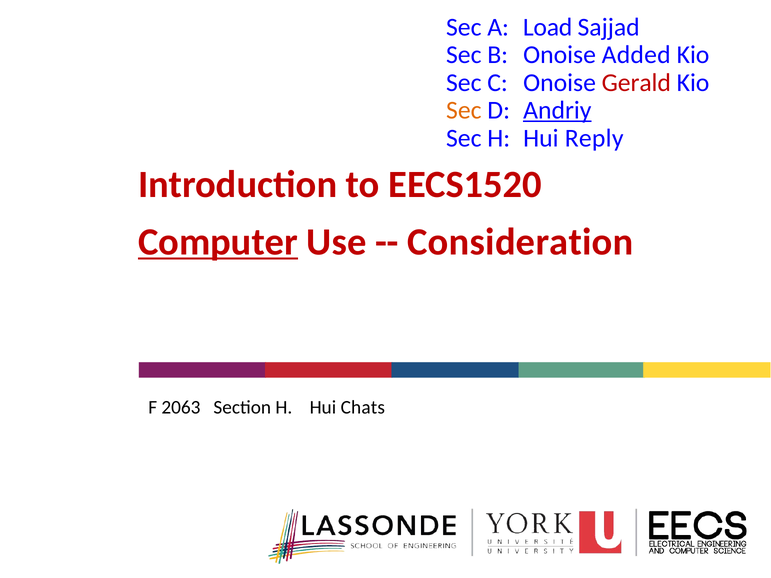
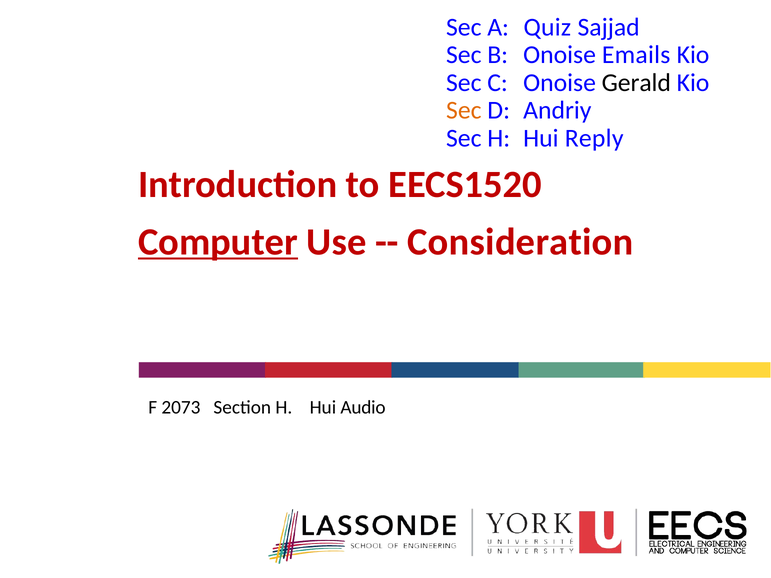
Load: Load -> Quiz (547, 27)
Added: Added -> Emails (636, 55)
Gerald colour: red -> black (636, 83)
Andriy underline: present -> none (557, 110)
2063: 2063 -> 2073 (181, 408)
Chats: Chats -> Audio (363, 408)
